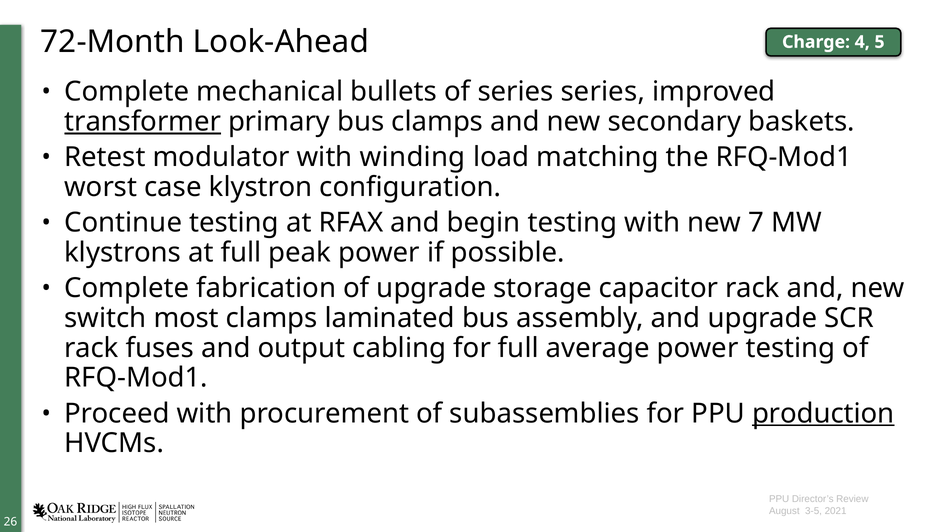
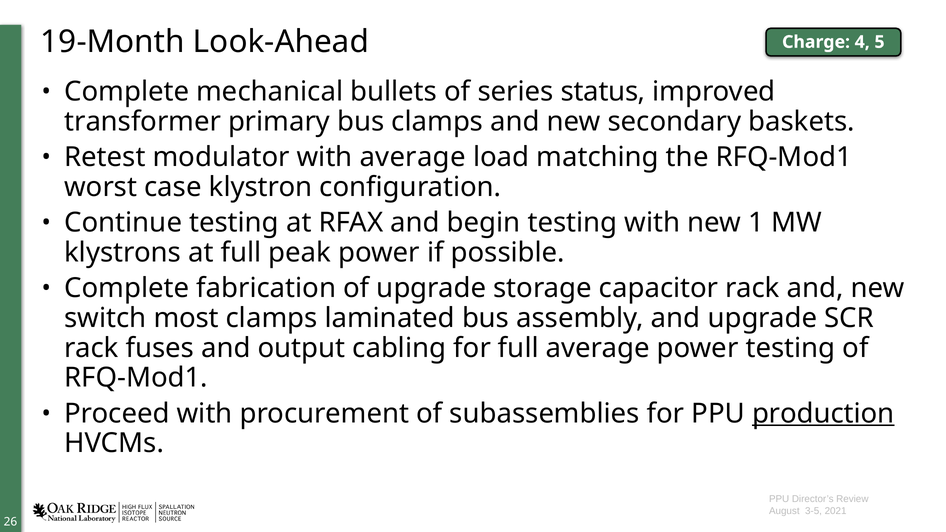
72-Month: 72-Month -> 19-Month (113, 42)
series series: series -> status (603, 92)
transformer underline: present -> none (143, 122)
with winding: winding -> average (413, 157)
7: 7 -> 1 (756, 223)
